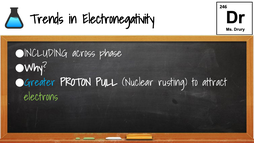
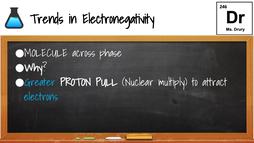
INCLUDING: INCLUDING -> MOLECULE (46, 53)
rusting: rusting -> multiply (173, 82)
electrons colour: light green -> light blue (41, 97)
